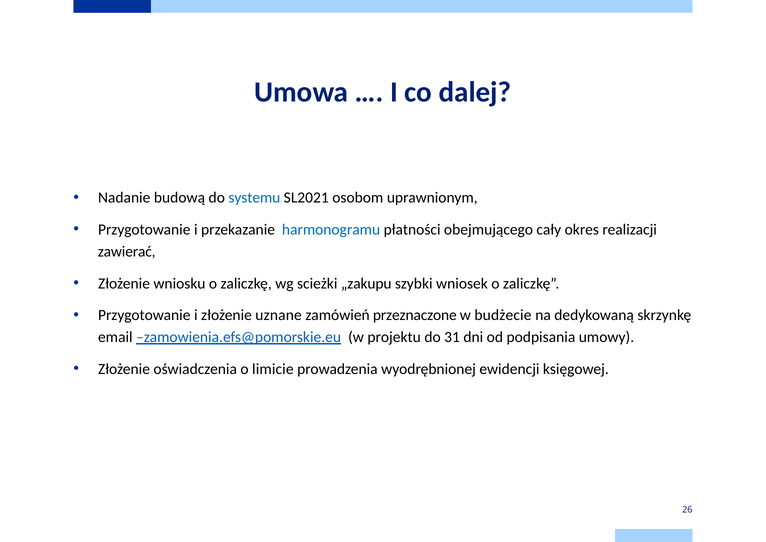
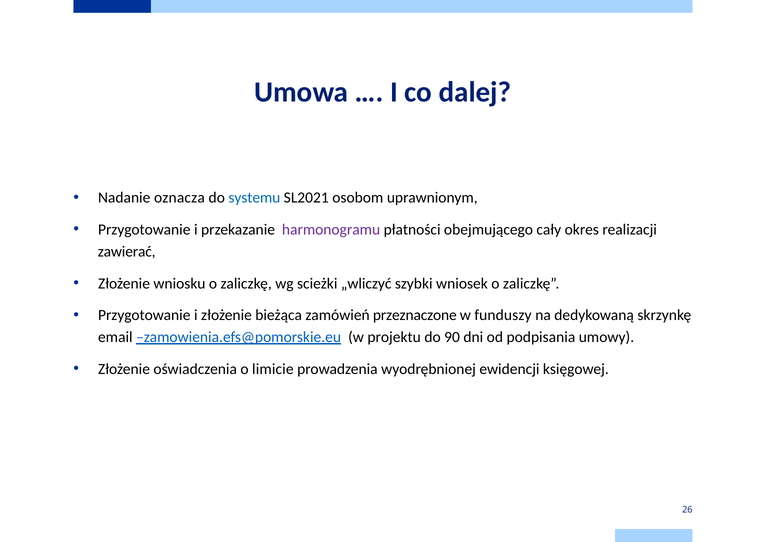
budową: budową -> oznacza (179, 198)
harmonogramu colour: blue -> purple (331, 230)
„zakupu: „zakupu -> „wliczyć (366, 283)
uznane: uznane -> bieżąca (279, 315)
budżecie: budżecie -> funduszy (503, 315)
31: 31 -> 90 (452, 337)
